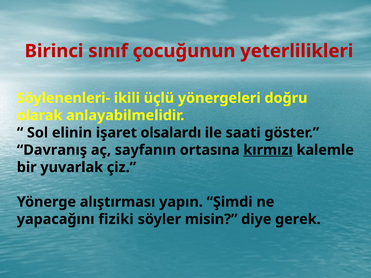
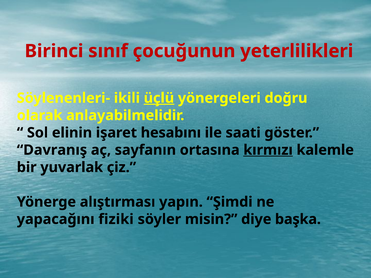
üçlü underline: none -> present (159, 98)
olsalardı: olsalardı -> hesabını (171, 133)
gerek: gerek -> başka (298, 219)
